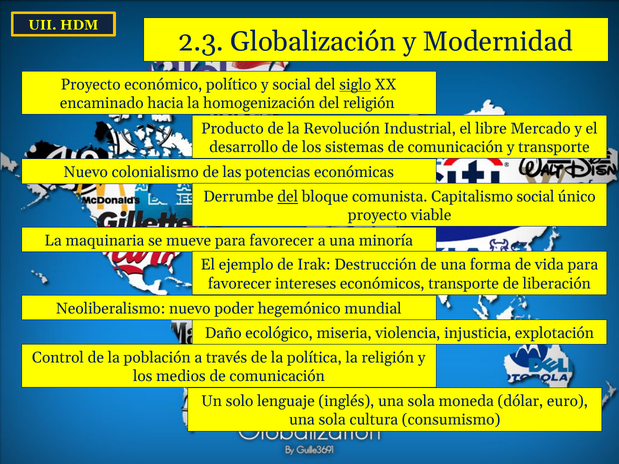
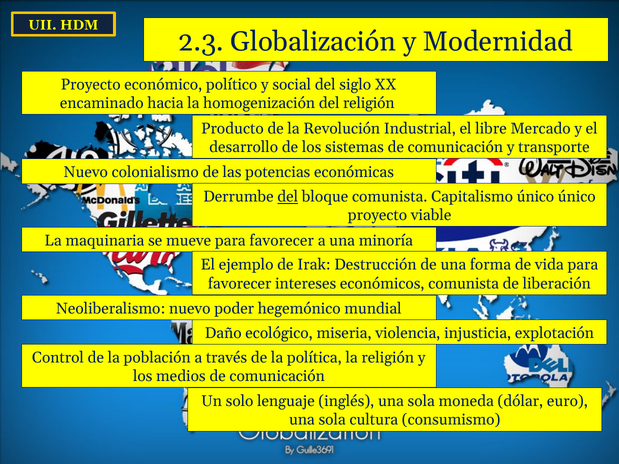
siglo underline: present -> none (355, 85)
Capitalismo social: social -> único (535, 197)
económicos transporte: transporte -> comunista (464, 284)
